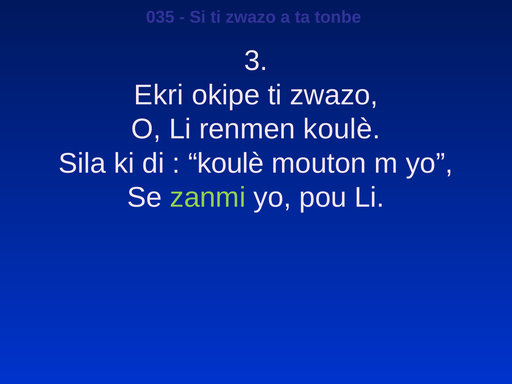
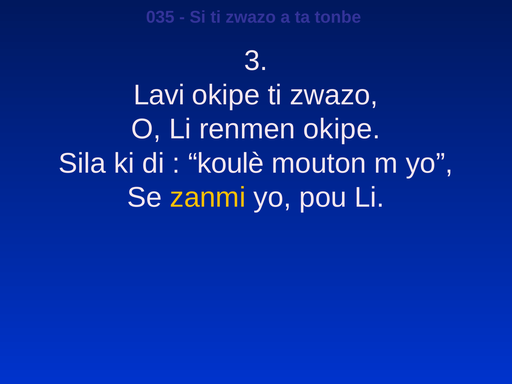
Ekri: Ekri -> Lavi (159, 95)
renmen koulè: koulè -> okipe (342, 129)
zanmi colour: light green -> yellow (208, 197)
